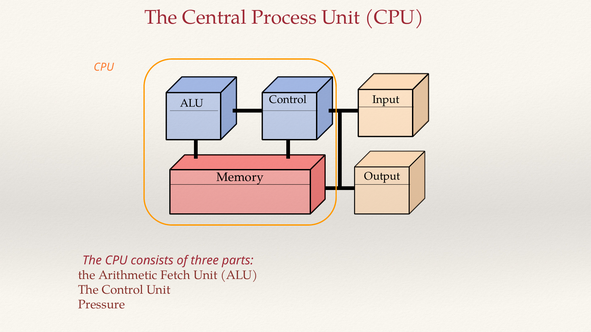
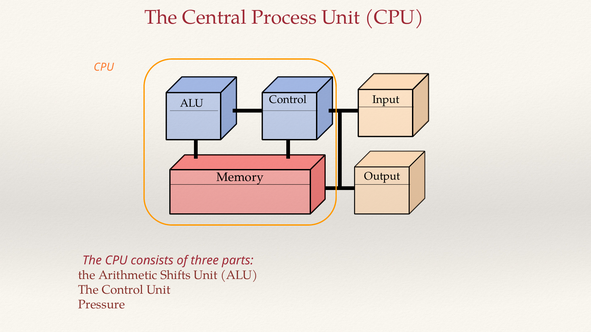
Fetch: Fetch -> Shifts (176, 275)
